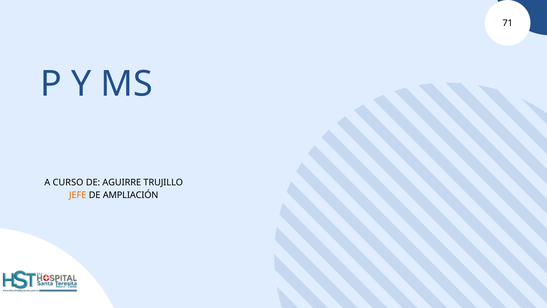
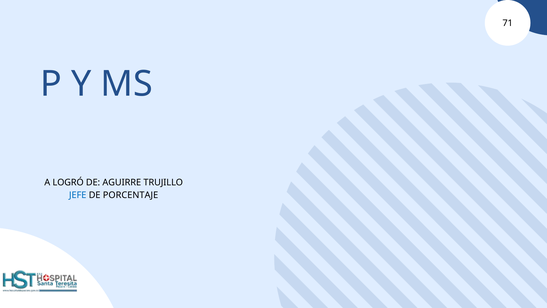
CURSO: CURSO -> LOGRÓ (68, 182)
JEFE colour: orange -> blue (78, 195)
AMPLIACIÓN: AMPLIACIÓN -> PORCENTAJE (131, 195)
